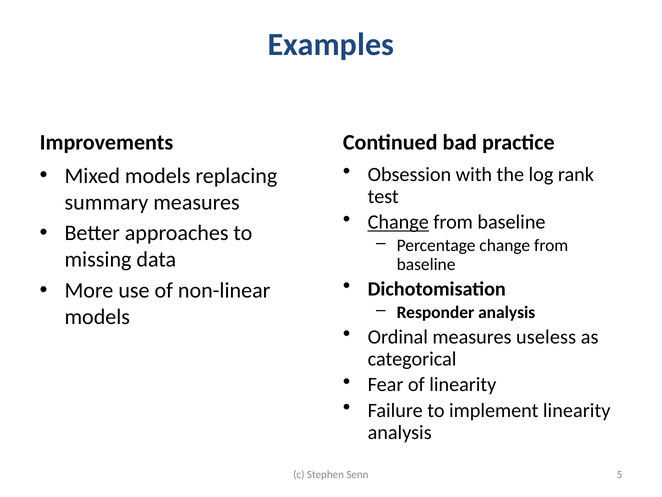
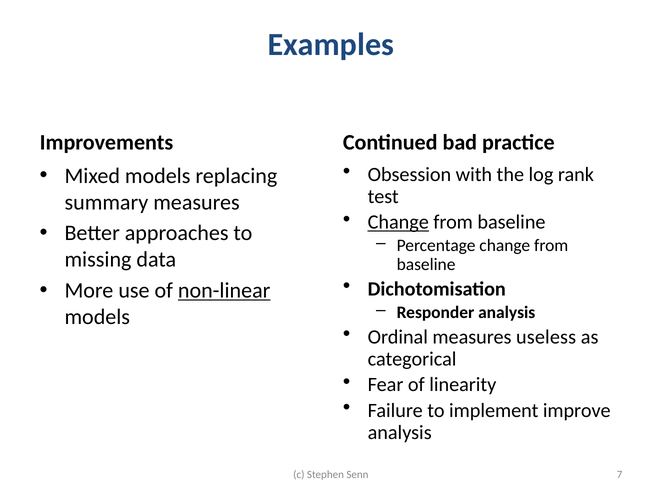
non-linear underline: none -> present (224, 290)
implement linearity: linearity -> improve (577, 410)
5: 5 -> 7 (620, 474)
